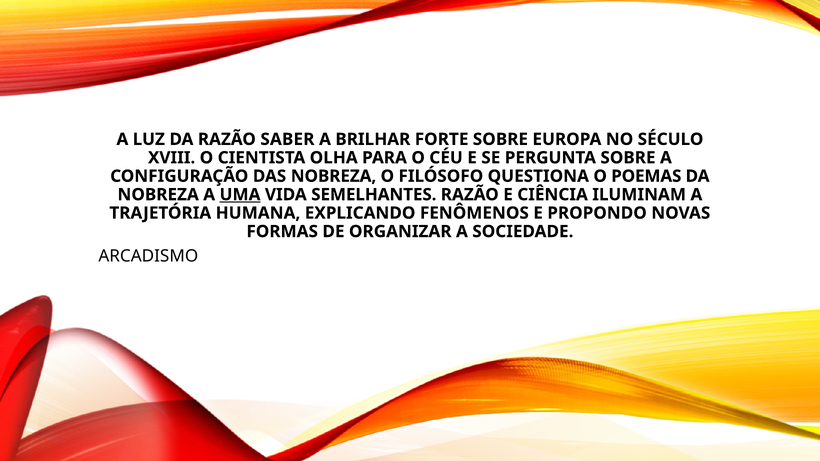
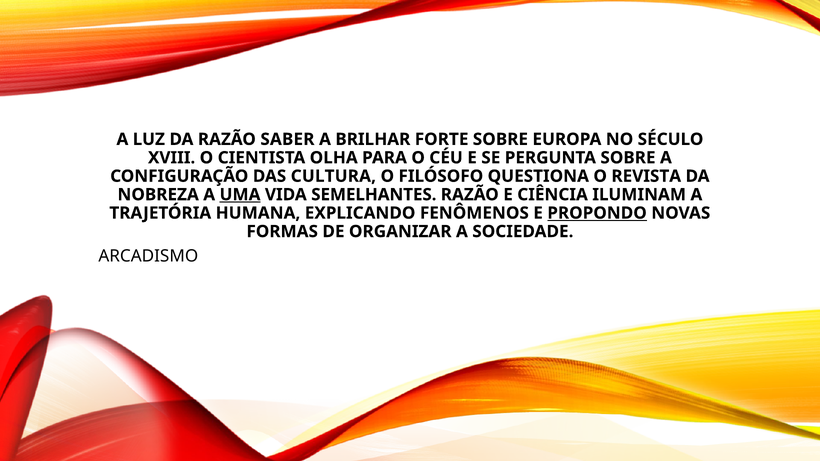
DAS NOBREZA: NOBREZA -> CULTURA (333, 176)
POEMAS: POEMAS -> REVISTA (646, 176)
PROPONDO underline: none -> present (597, 213)
